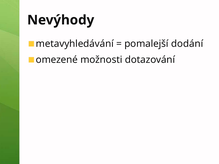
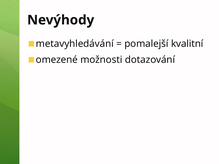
dodání: dodání -> kvalitní (187, 44)
